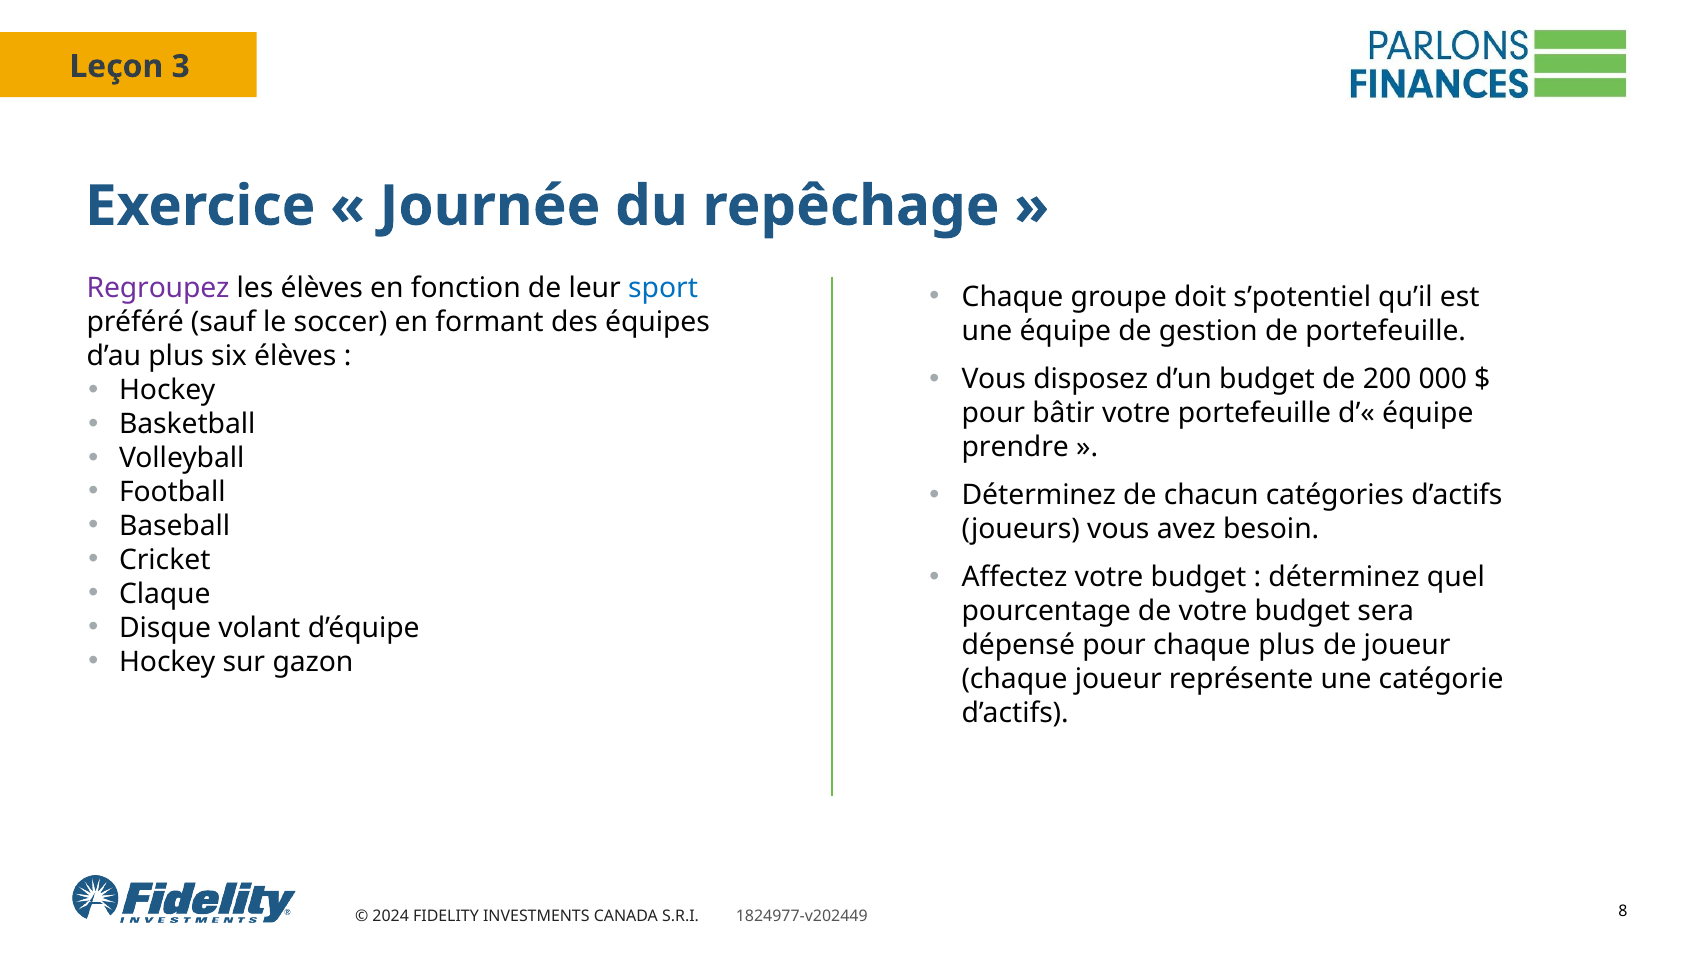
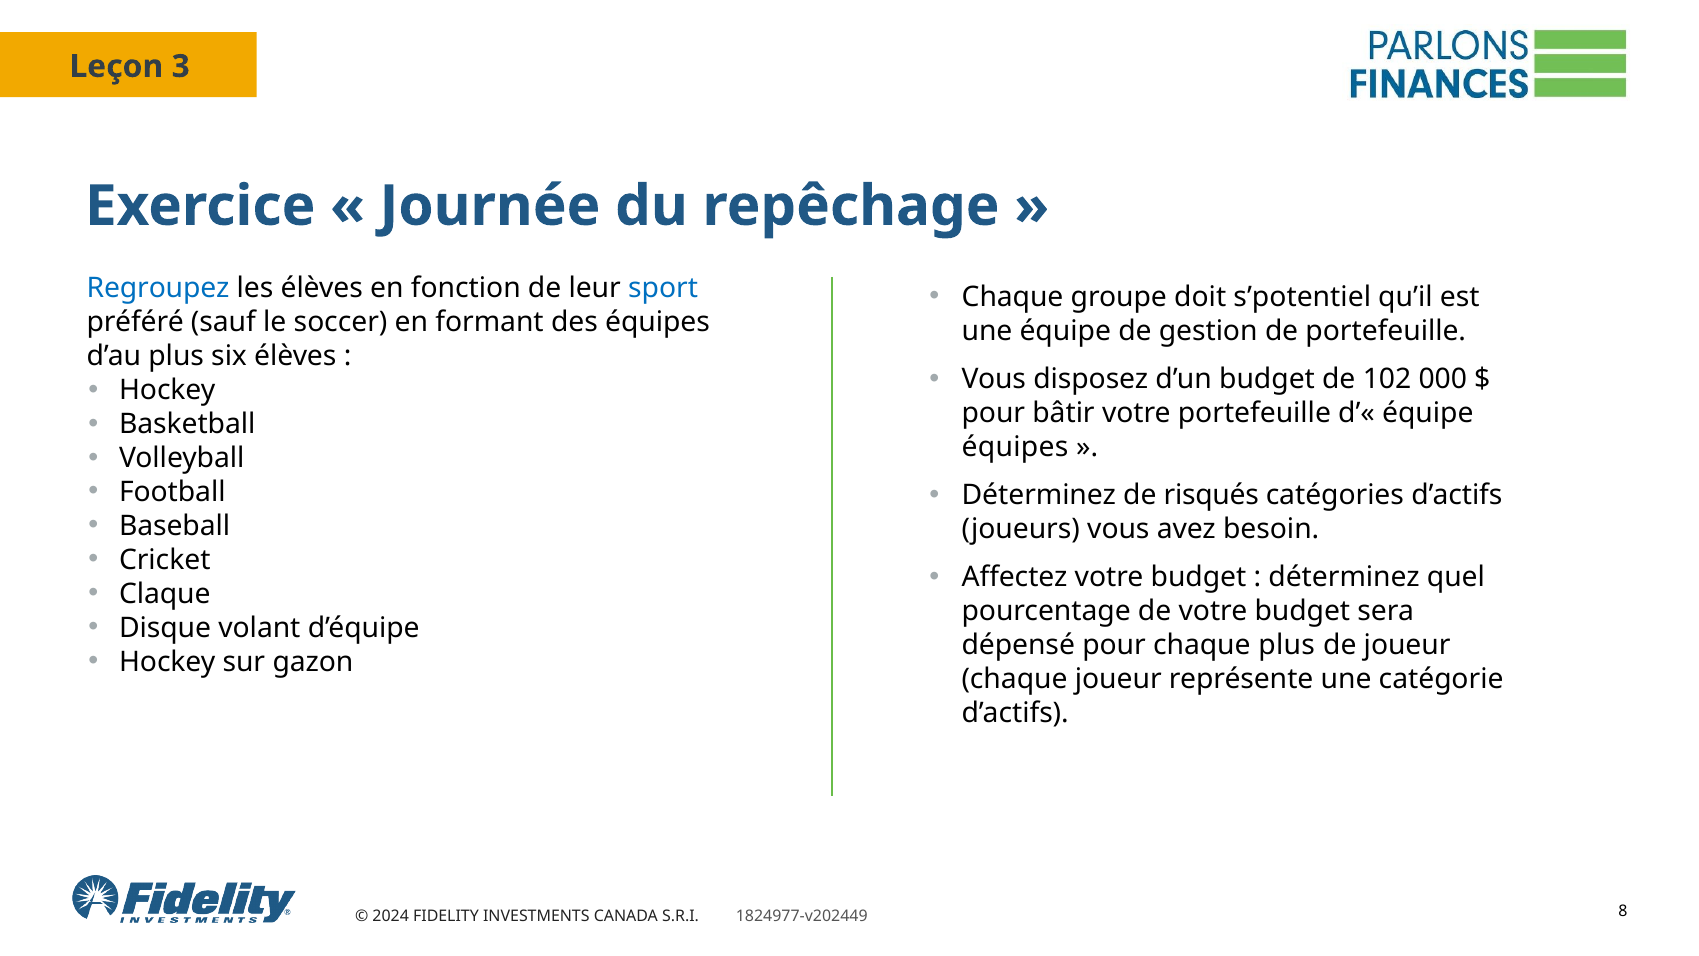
Regroupez colour: purple -> blue (158, 288)
200: 200 -> 102 (1387, 379)
prendre: prendre -> équipes (1015, 447)
chacun: chacun -> risqués (1211, 495)
